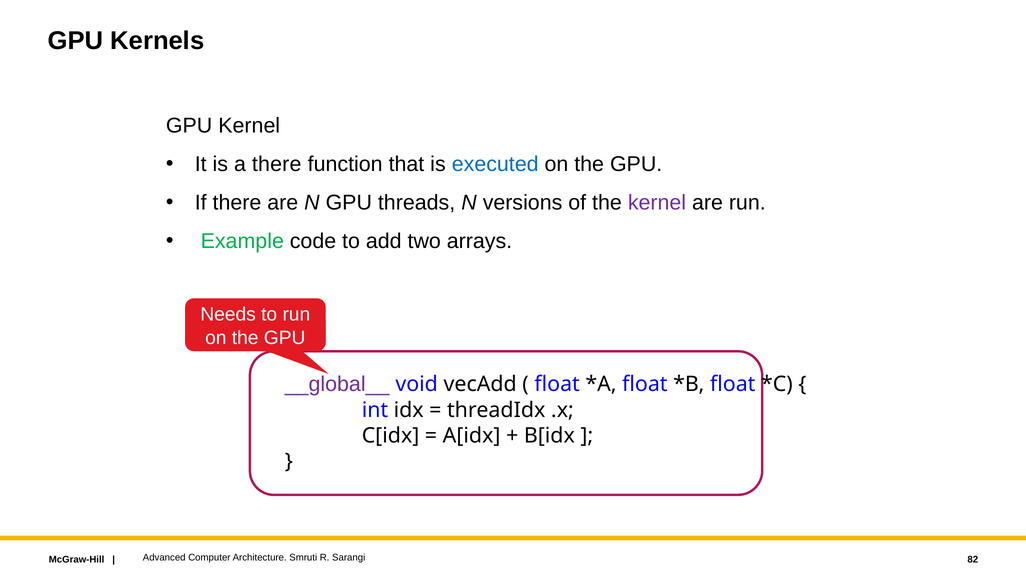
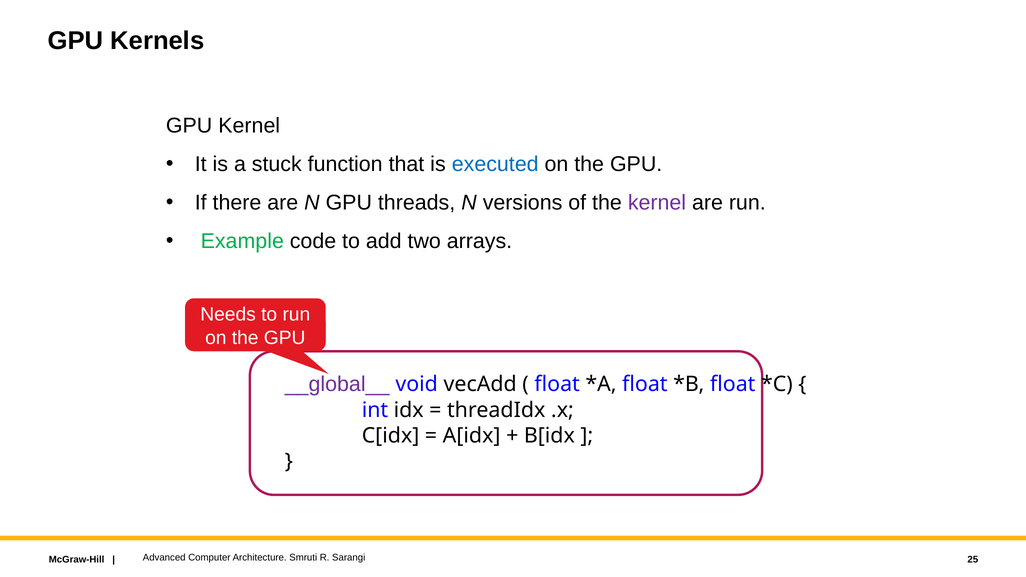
a there: there -> stuck (277, 164)
82: 82 -> 25 (973, 560)
